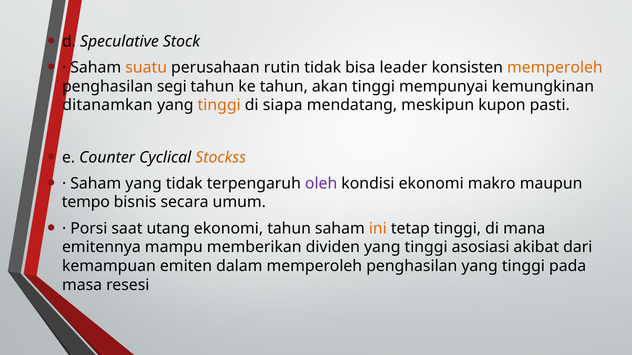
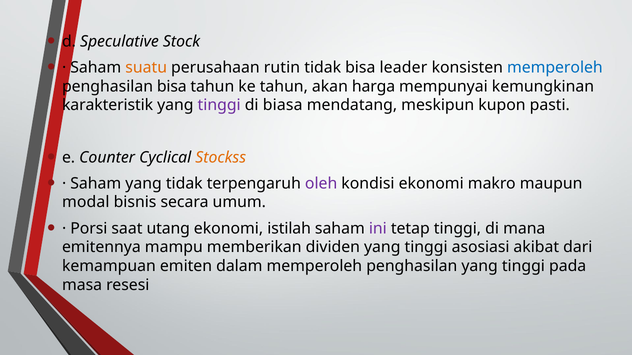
memperoleh colour: orange -> blue (555, 67)
penghasilan segi: segi -> bisa (172, 86)
akan tinggi: tinggi -> harga (374, 86)
ditanamkan: ditanamkan -> karakteristik (108, 105)
tinggi colour: orange -> purple (219, 105)
siapa: siapa -> biasa (283, 105)
tempo: tempo -> modal (86, 203)
ekonomi tahun: tahun -> istilah (289, 229)
ini colour: orange -> purple (378, 229)
